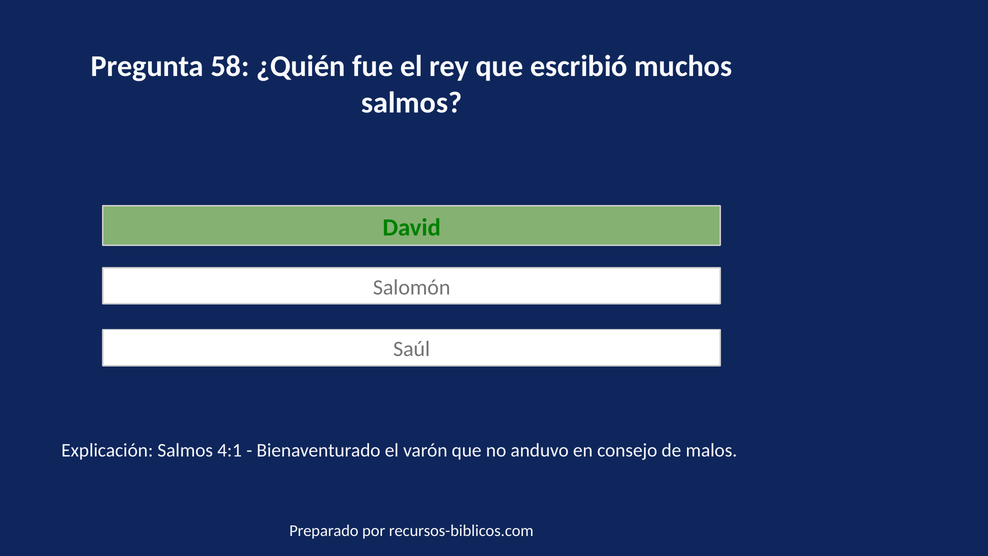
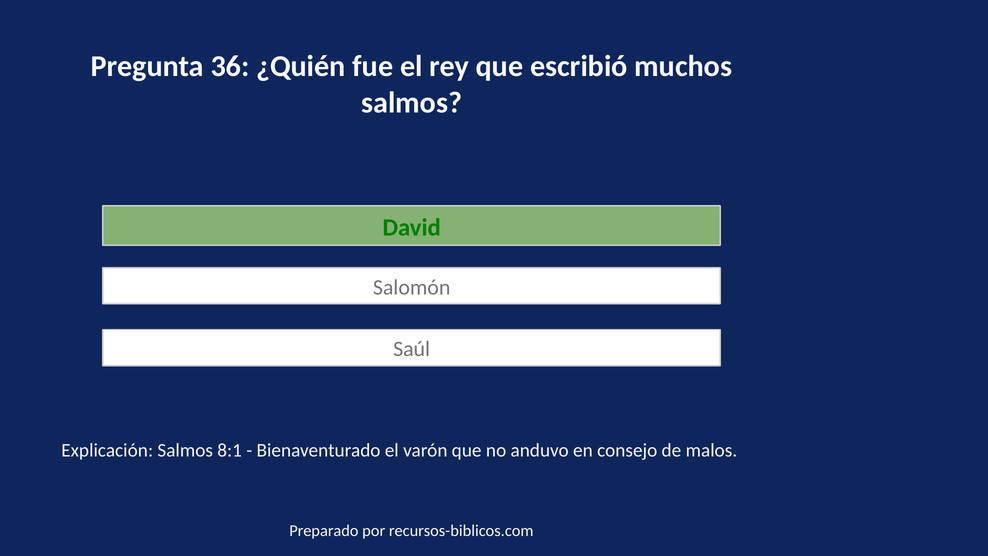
58: 58 -> 36 (230, 66)
4:1: 4:1 -> 8:1 (230, 450)
